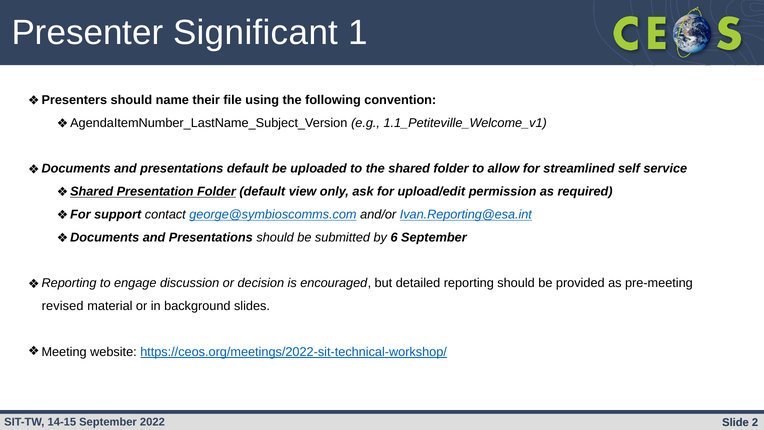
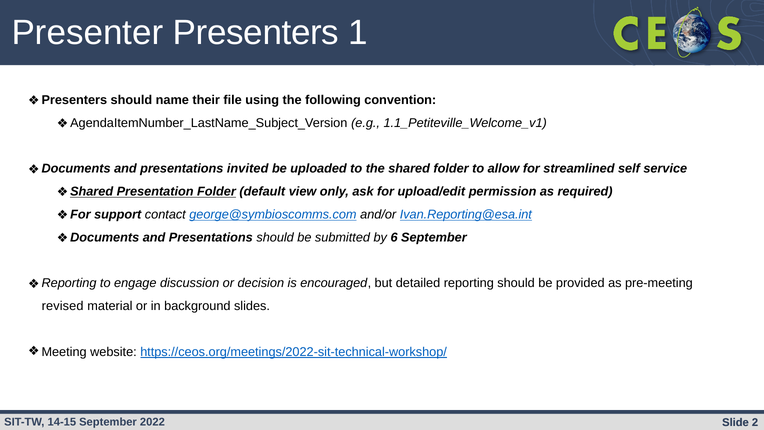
Significant: Significant -> Presenters (256, 33)
presentations default: default -> invited (248, 169)
